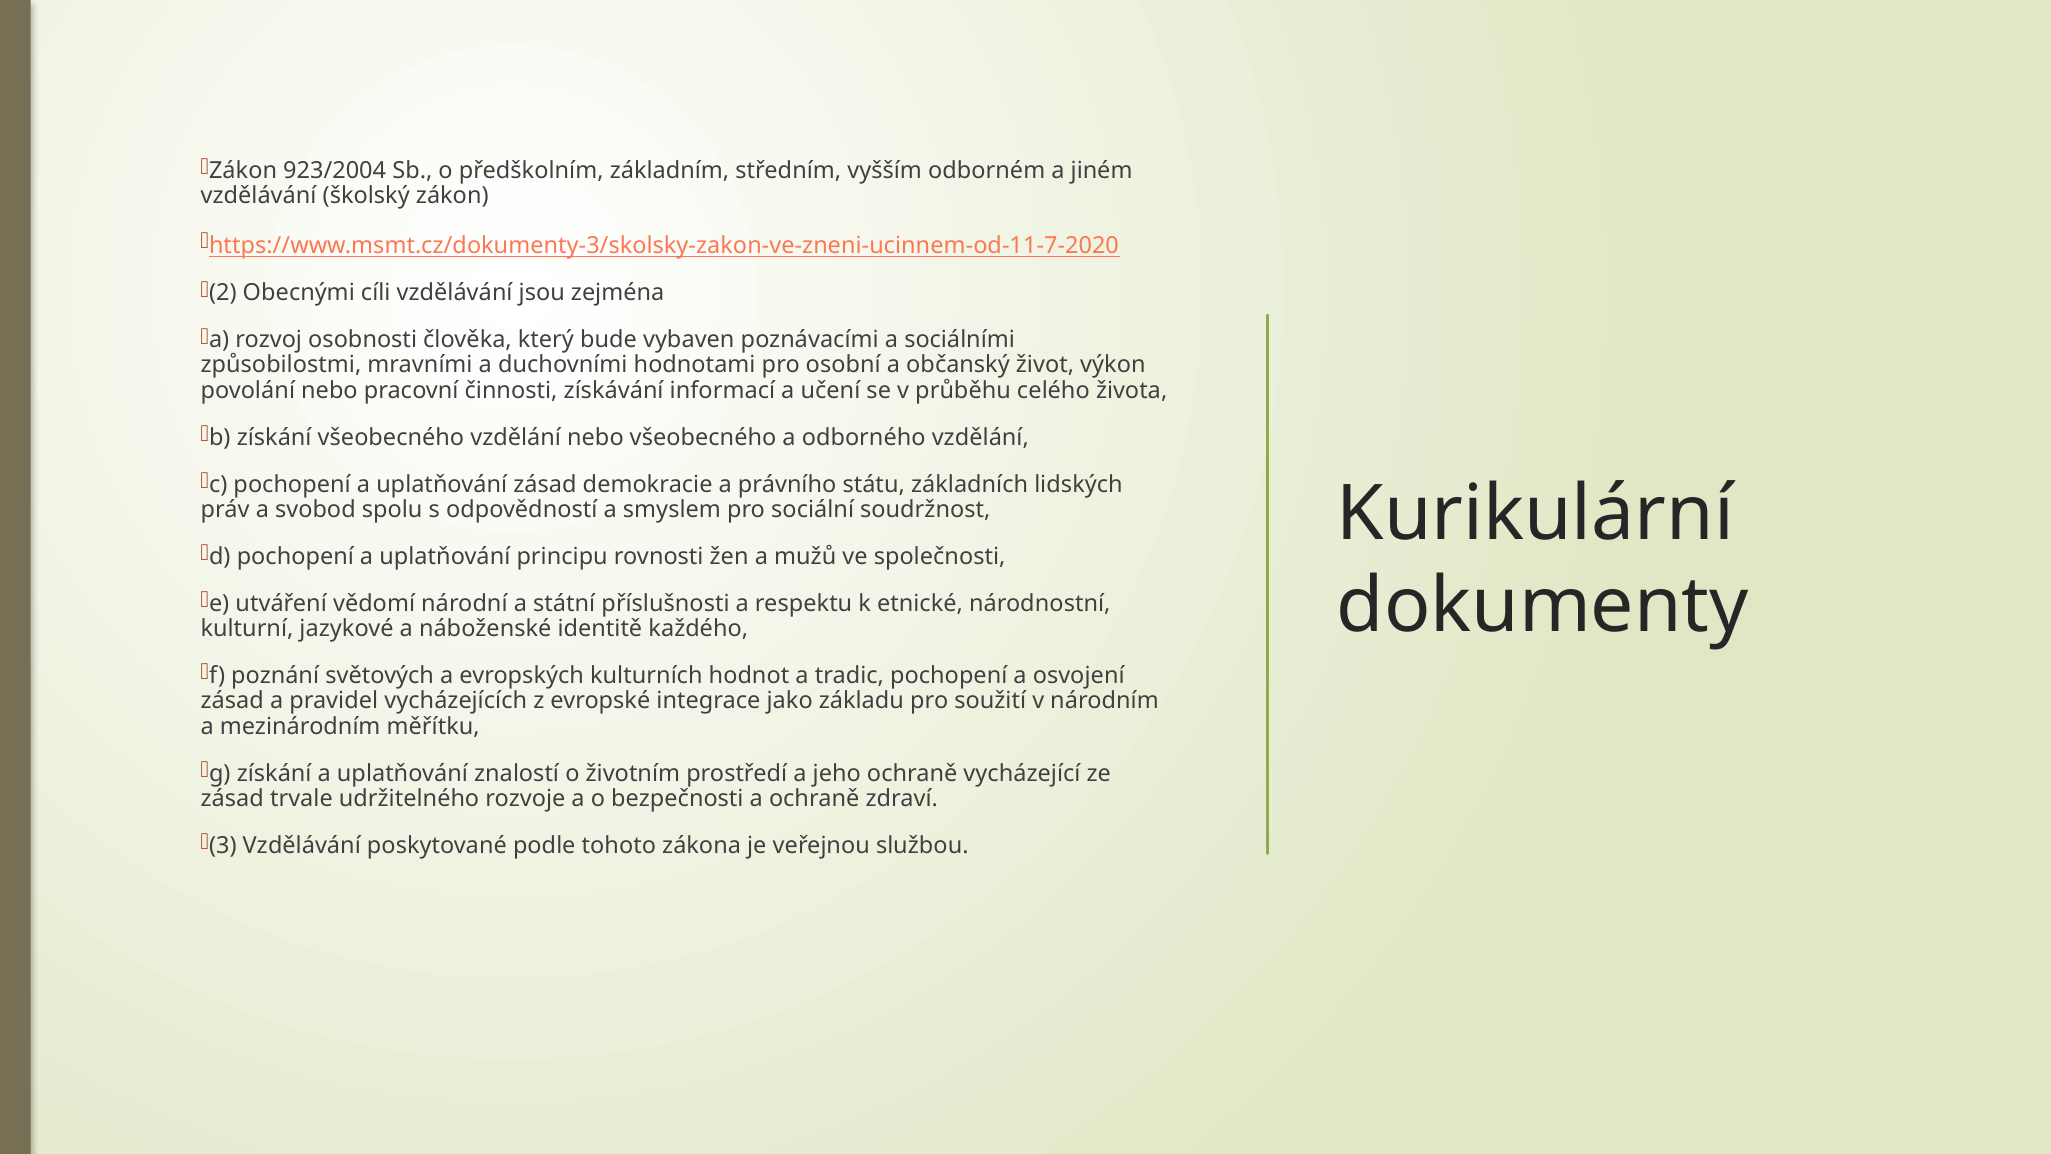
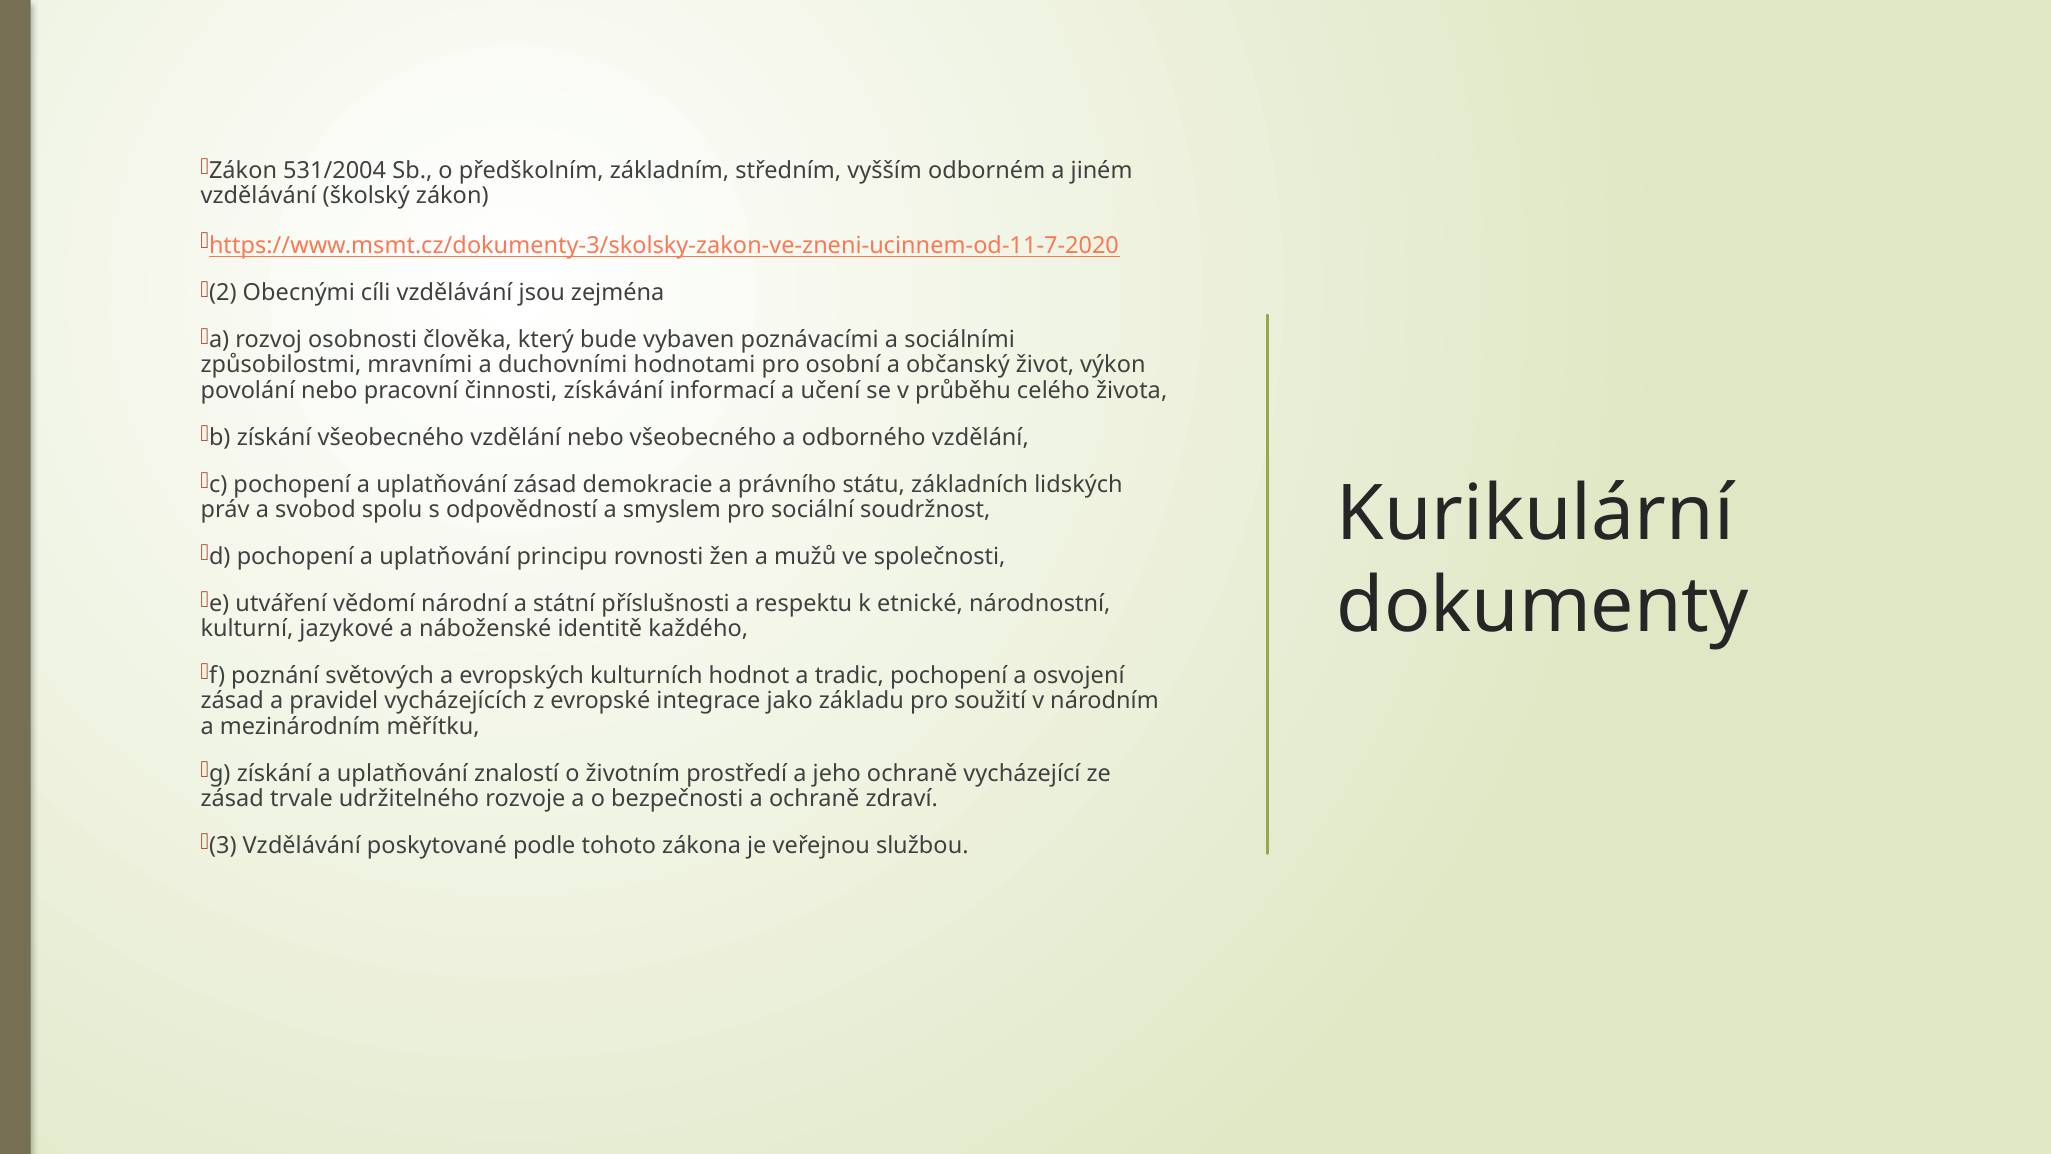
923/2004: 923/2004 -> 531/2004 (335, 170)
